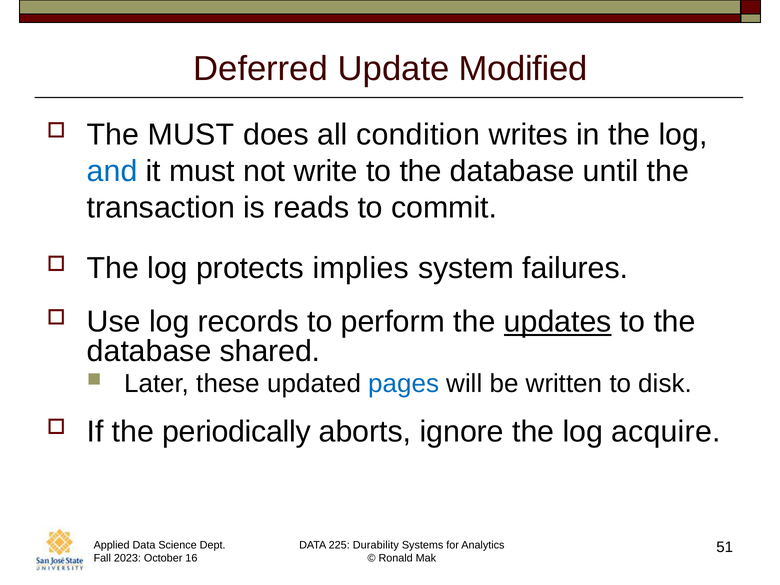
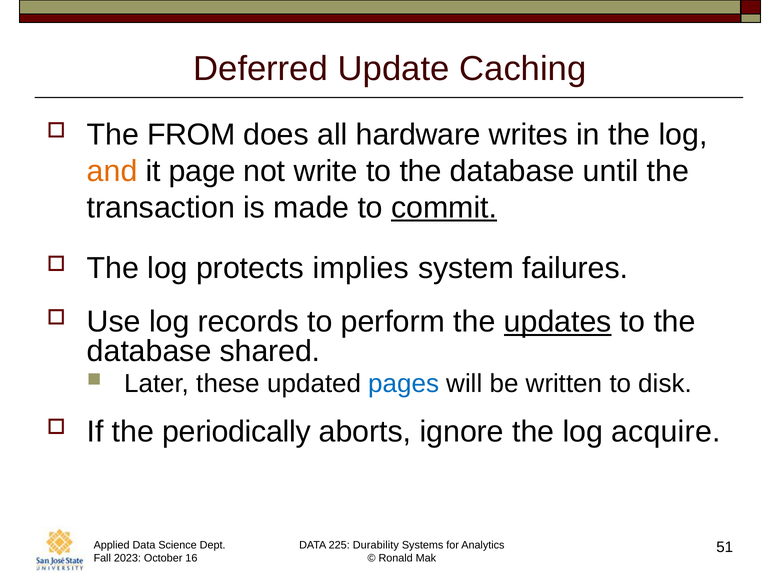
Modified: Modified -> Caching (523, 69)
The MUST: MUST -> FROM (191, 135)
condition: condition -> hardware (418, 135)
and colour: blue -> orange (112, 171)
it must: must -> page (202, 171)
reads: reads -> made (311, 208)
commit underline: none -> present (444, 208)
